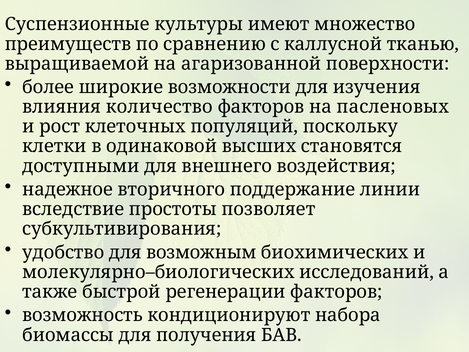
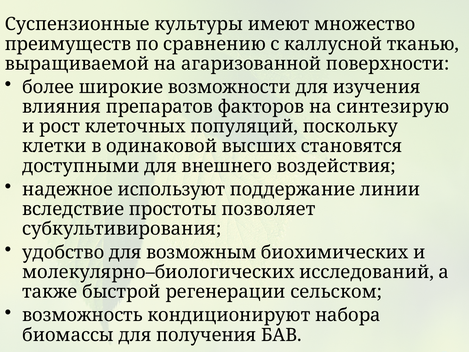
количество: количество -> препаратов (159, 107)
пасленовых: пасленовых -> синтезирую (393, 107)
вторичного: вторичного -> используют (171, 189)
регенерации факторов: факторов -> сельском (336, 292)
